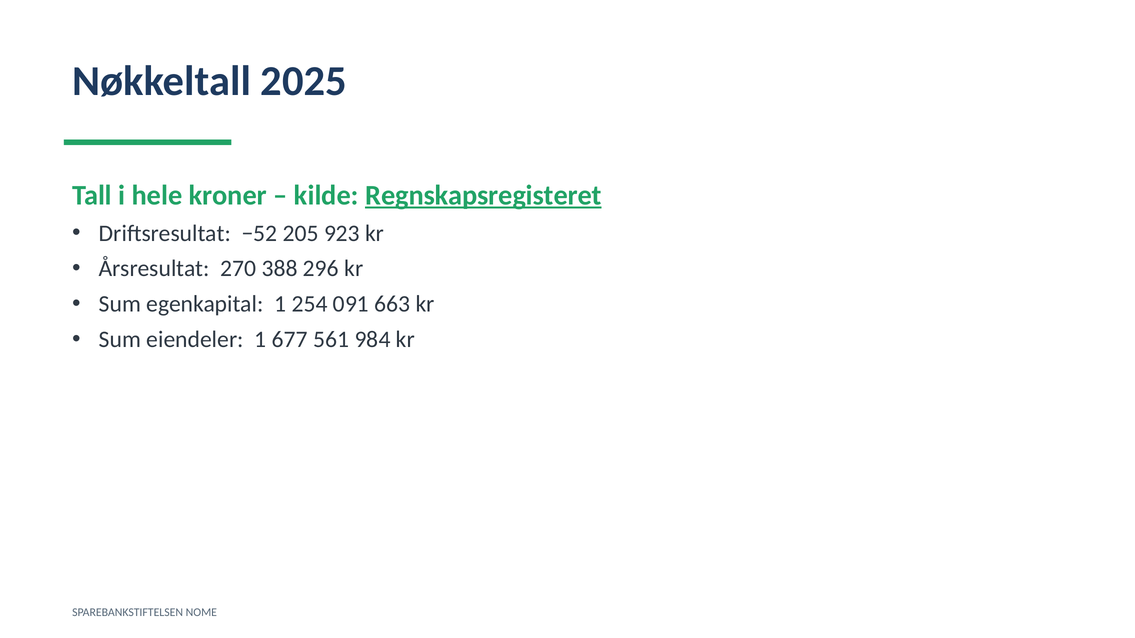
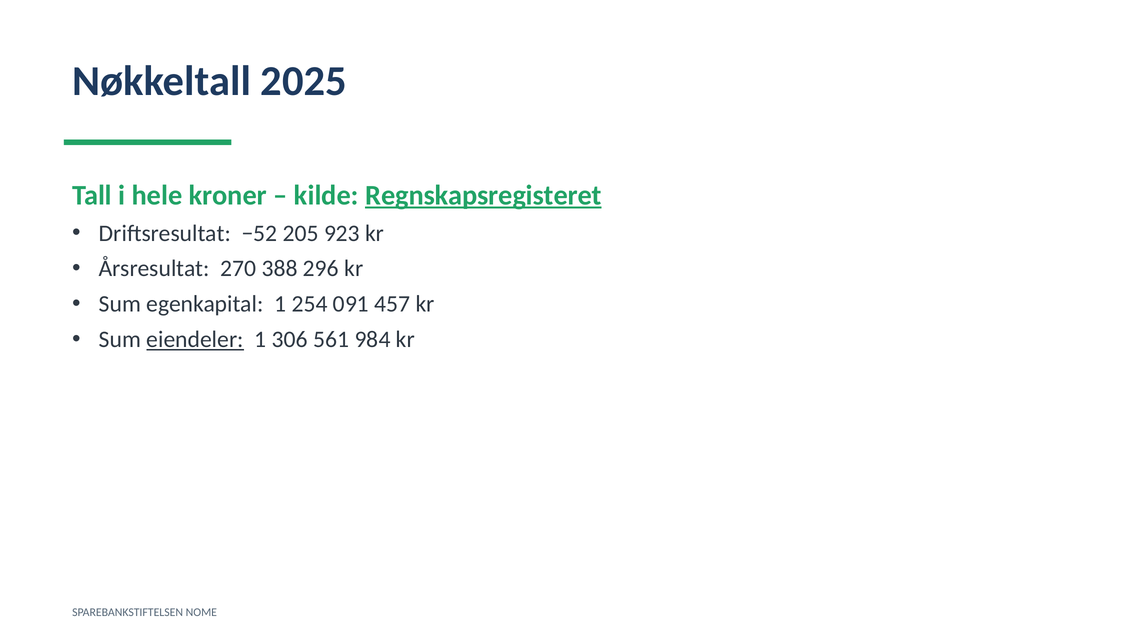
663: 663 -> 457 (392, 304)
eiendeler underline: none -> present (195, 340)
677: 677 -> 306 (290, 340)
